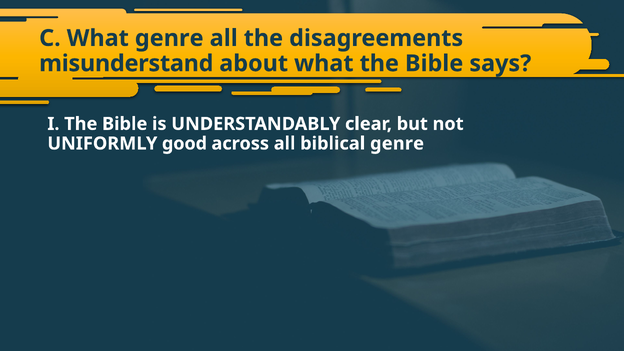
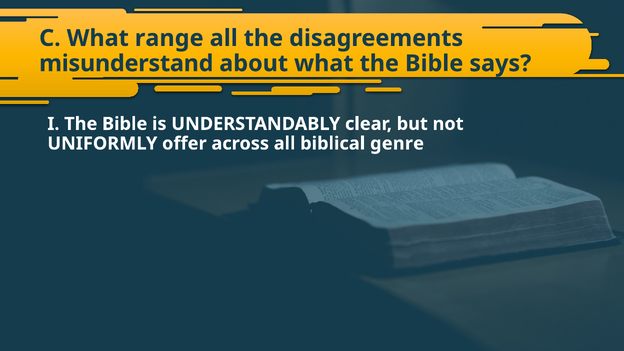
What genre: genre -> range (169, 38)
good: good -> offer (184, 144)
